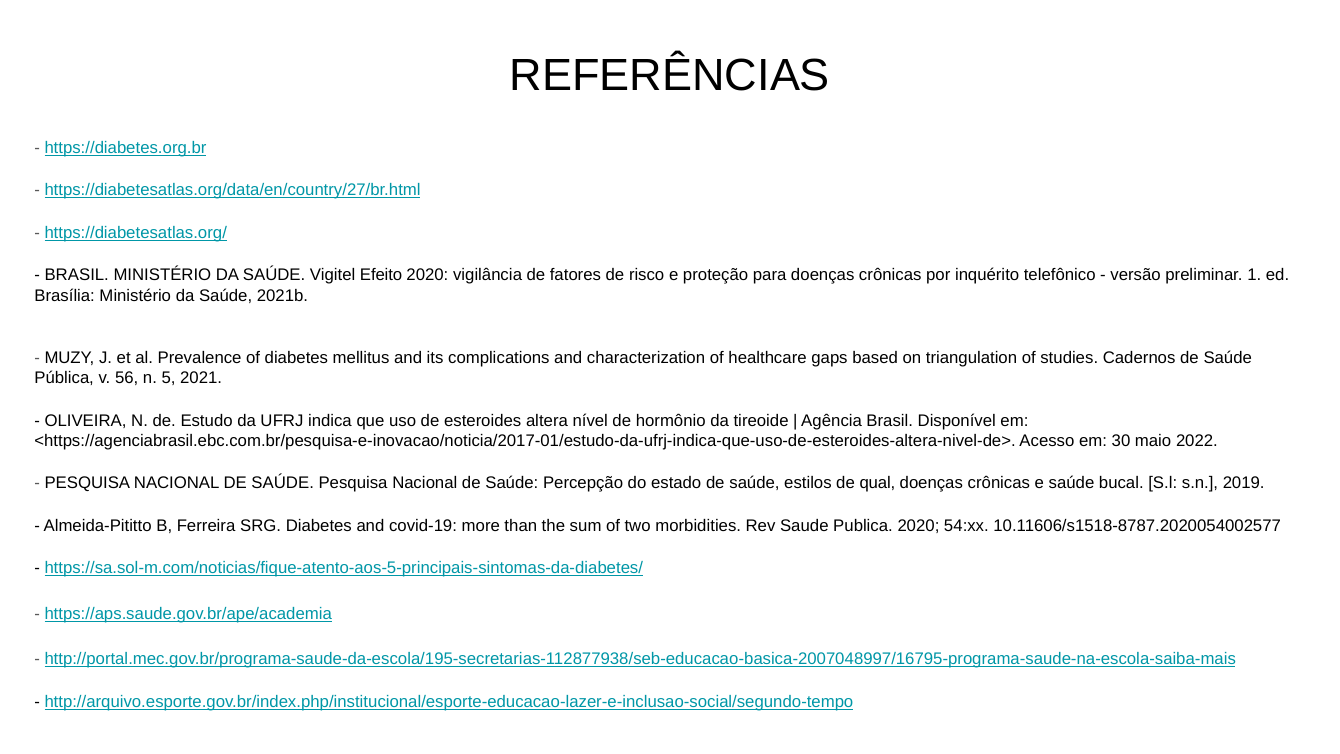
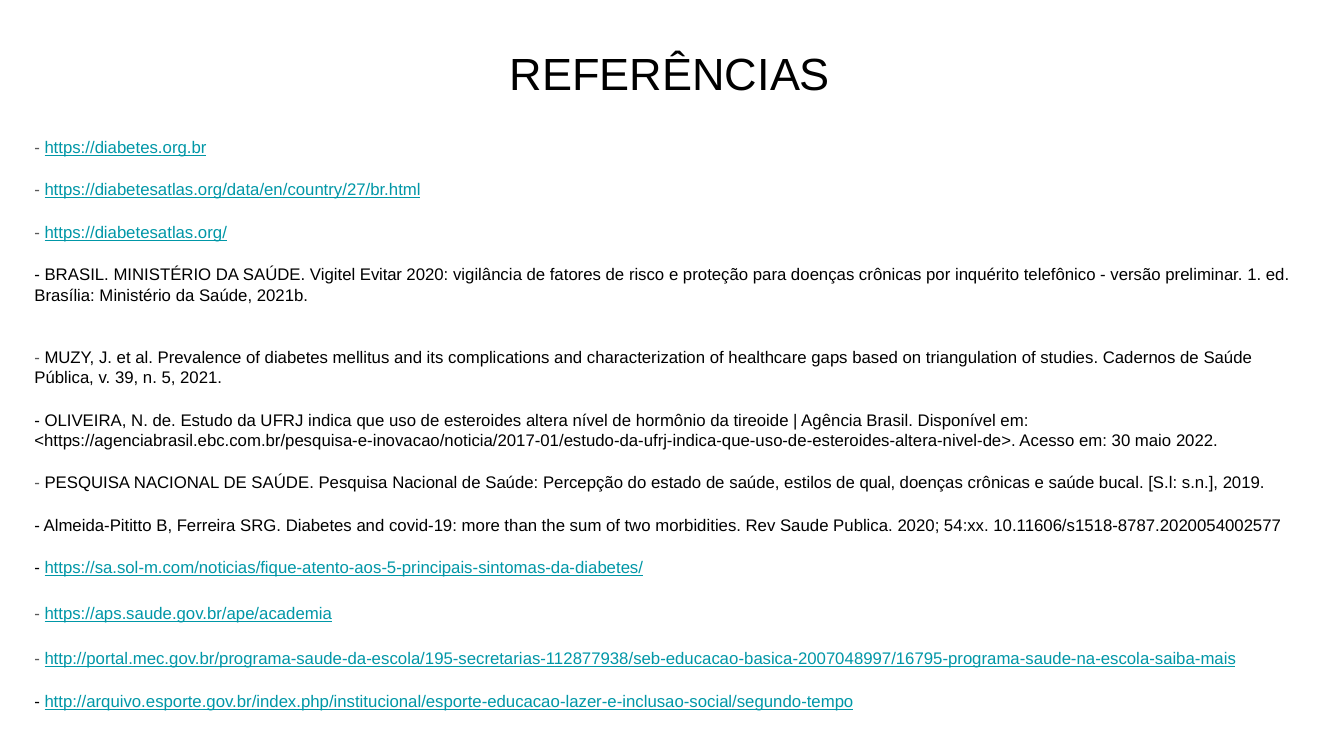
Efeito: Efeito -> Evitar (381, 275)
56: 56 -> 39 (127, 378)
